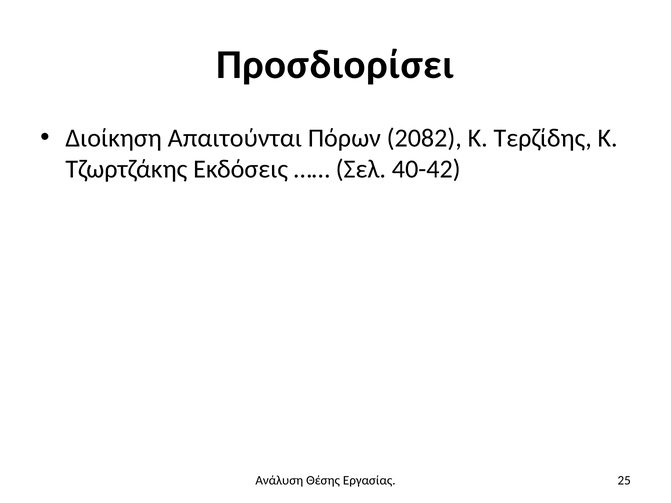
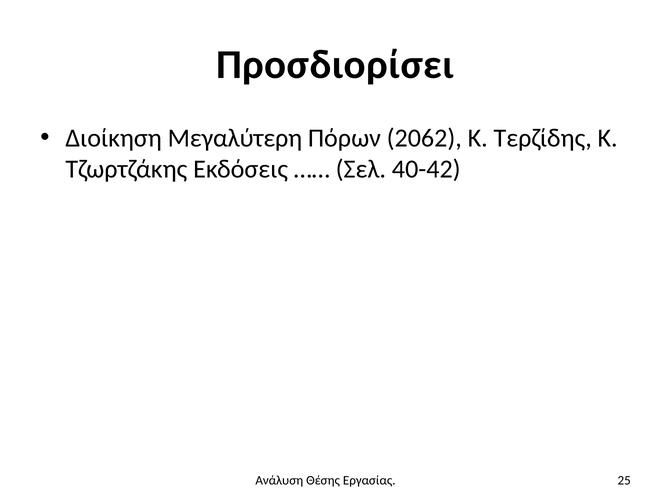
Απαιτούνται: Απαιτούνται -> Μεγαλύτερη (235, 138)
2082: 2082 -> 2062 (424, 138)
